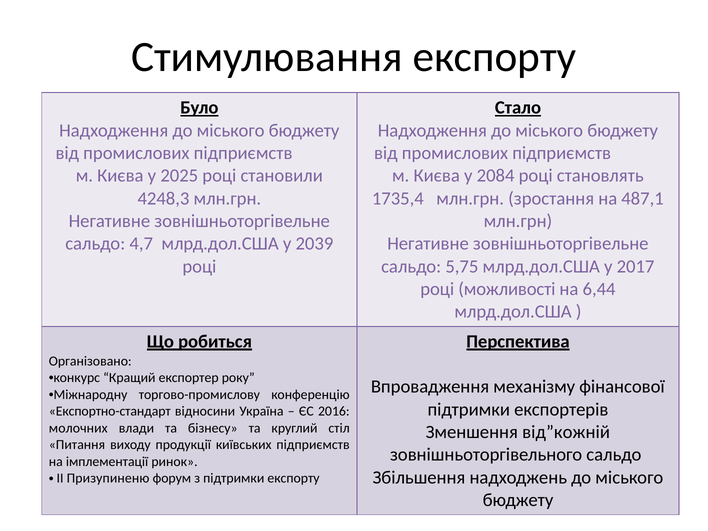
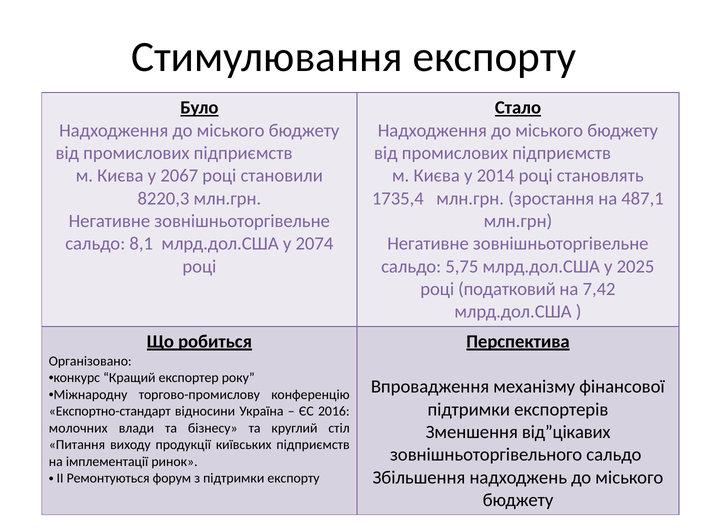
2025: 2025 -> 2067 (179, 176)
2084: 2084 -> 2014 (496, 176)
4248,3: 4248,3 -> 8220,3 (163, 198)
4,7: 4,7 -> 8,1 (141, 244)
2039: 2039 -> 2074 (314, 244)
2017: 2017 -> 2025 (636, 266)
можливості: можливості -> податковий (507, 289)
6,44: 6,44 -> 7,42 (599, 289)
від”кожній: від”кожній -> від”цікавих (566, 432)
Призупиненю: Призупиненю -> Ремонтуються (108, 478)
